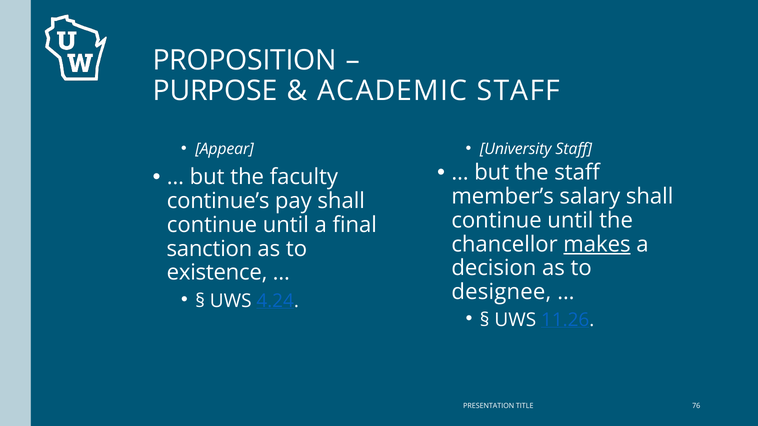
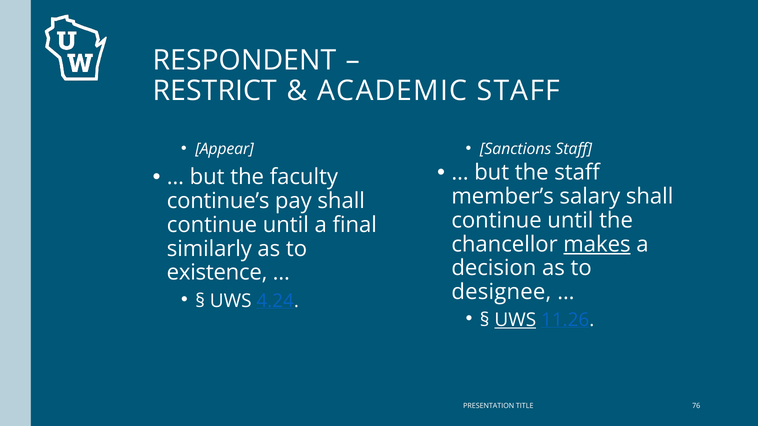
PROPOSITION: PROPOSITION -> RESPONDENT (244, 60)
PURPOSE: PURPOSE -> RESTRICT (215, 91)
University: University -> Sanctions (516, 149)
sanction: sanction -> similarly (209, 249)
UWS underline: none -> present (515, 320)
